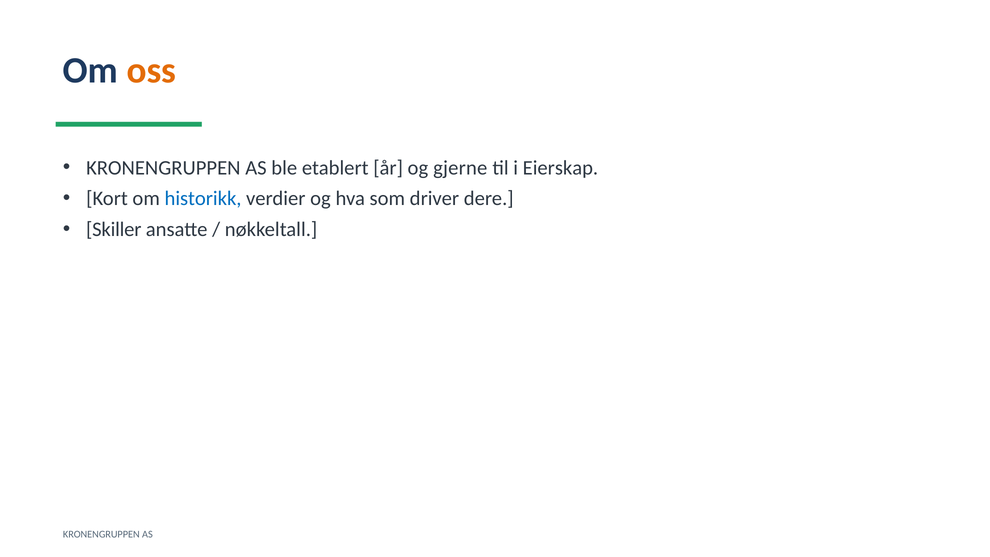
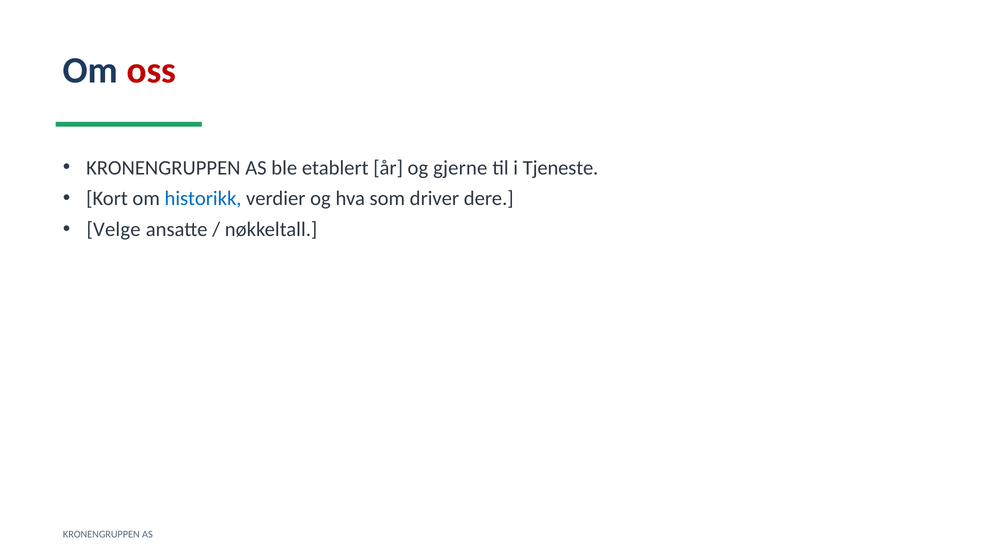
oss colour: orange -> red (151, 71)
Eierskap: Eierskap -> Tjeneste (561, 168)
Skiller: Skiller -> Velge (114, 230)
